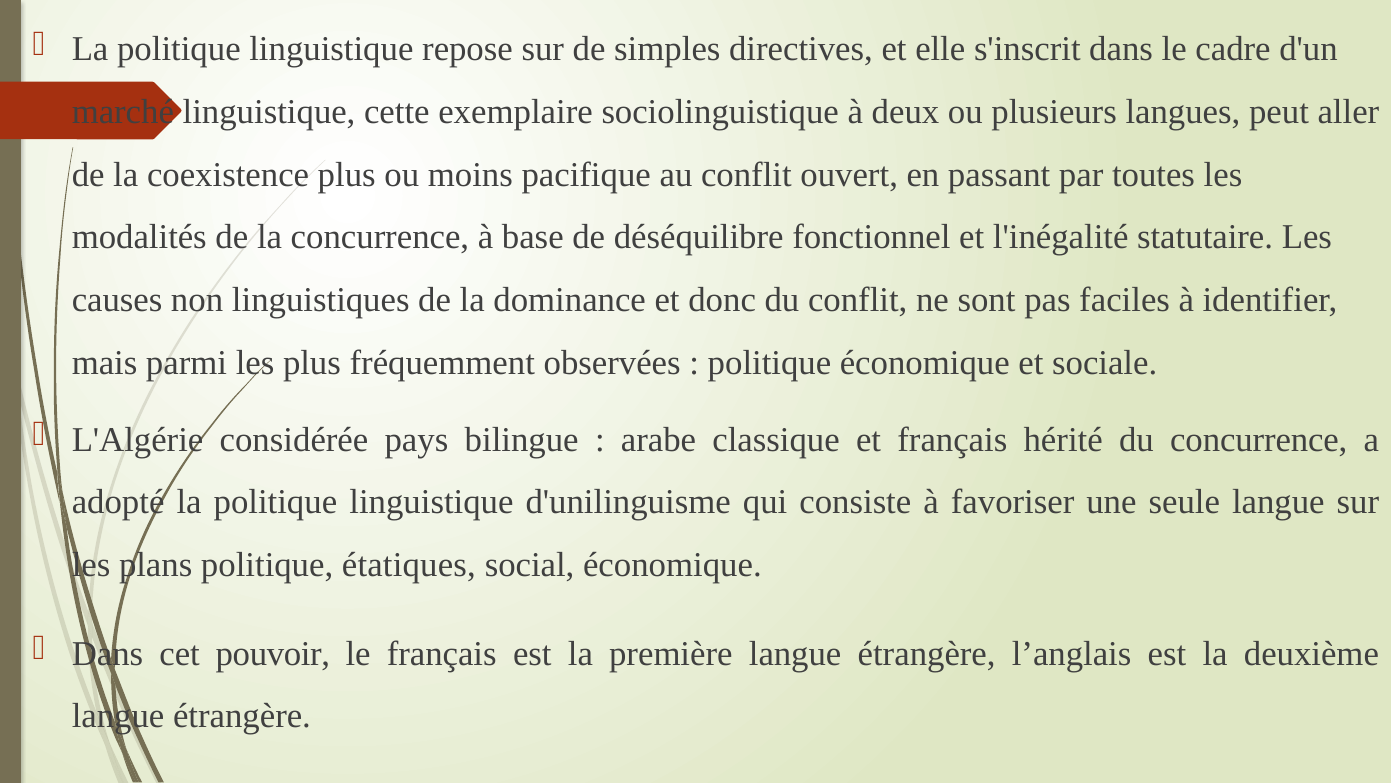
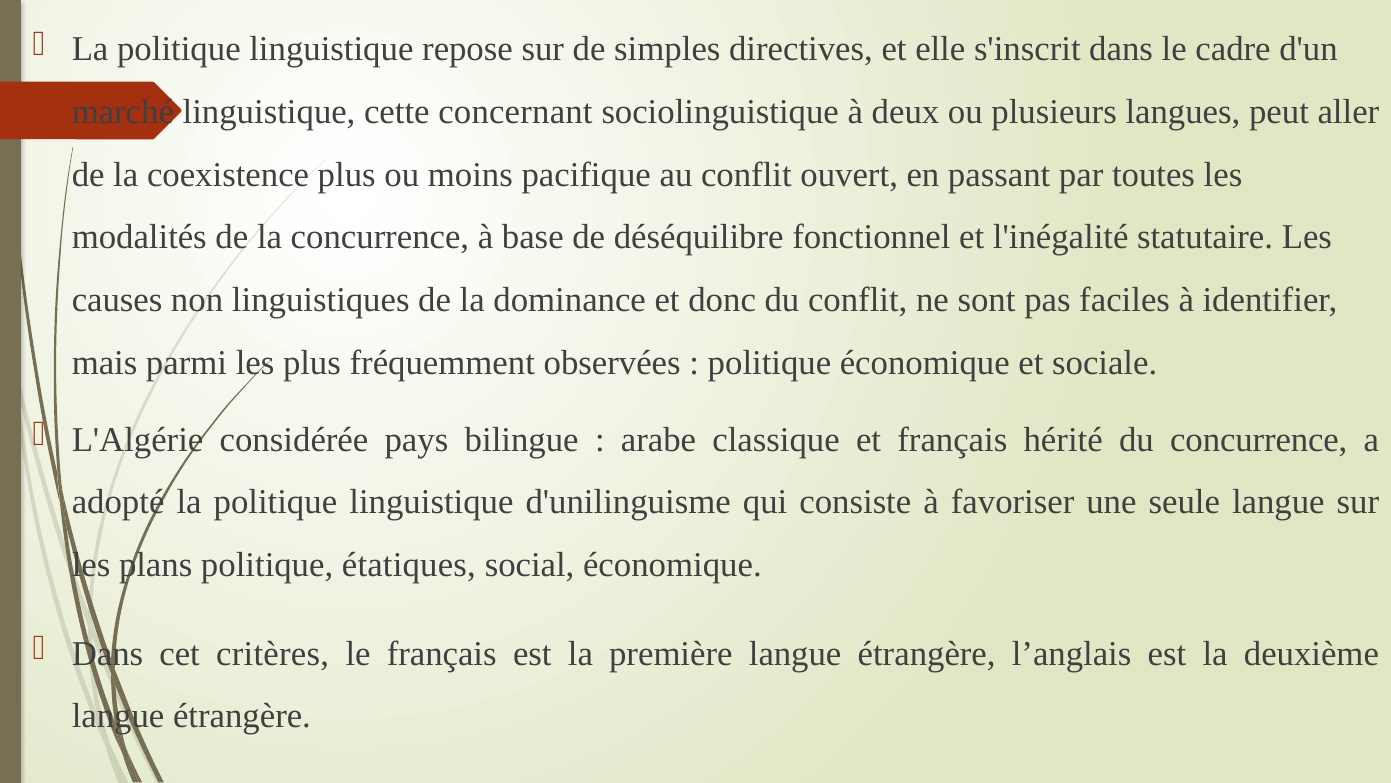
exemplaire: exemplaire -> concernant (515, 112)
pouvoir: pouvoir -> critères (273, 653)
